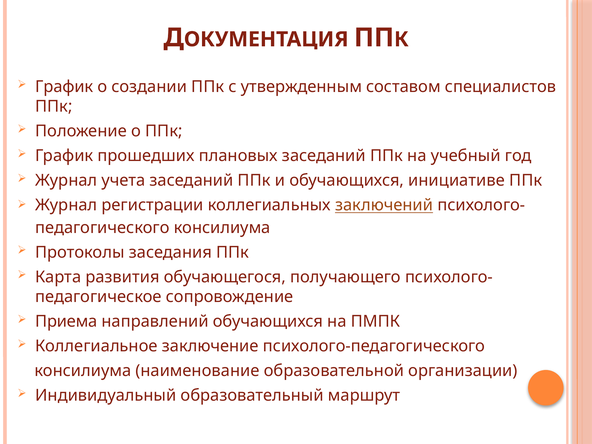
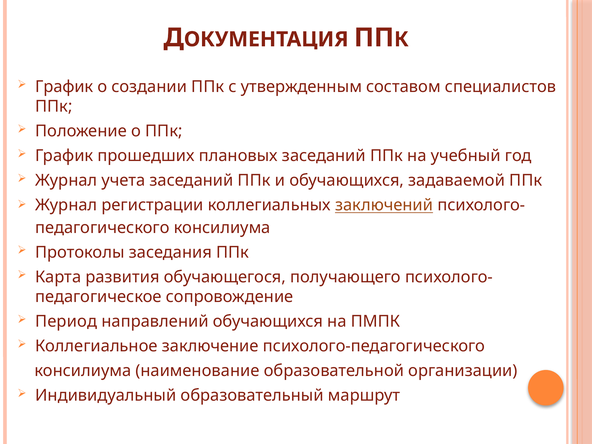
инициативе: инициативе -> задаваемой (457, 181)
Приема: Приема -> Период (66, 321)
